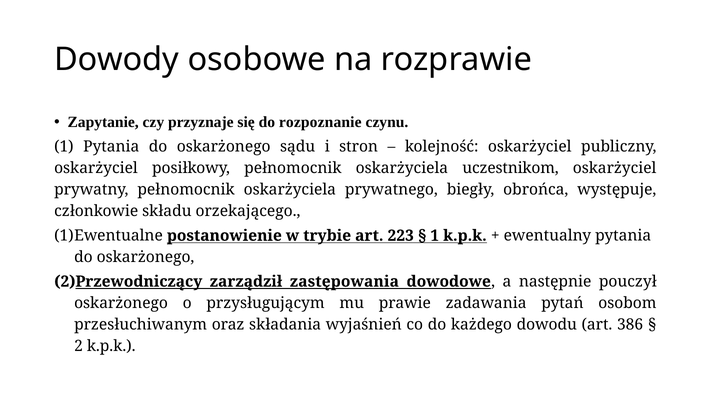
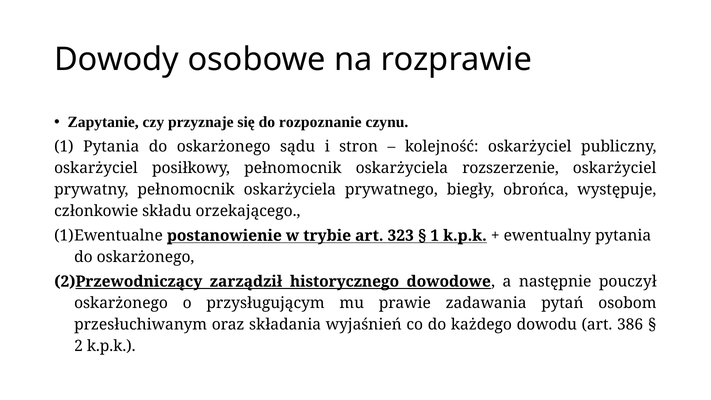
uczestnikom: uczestnikom -> rozszerzenie (511, 168)
223: 223 -> 323 (401, 236)
zastępowania: zastępowania -> historycznego (344, 281)
